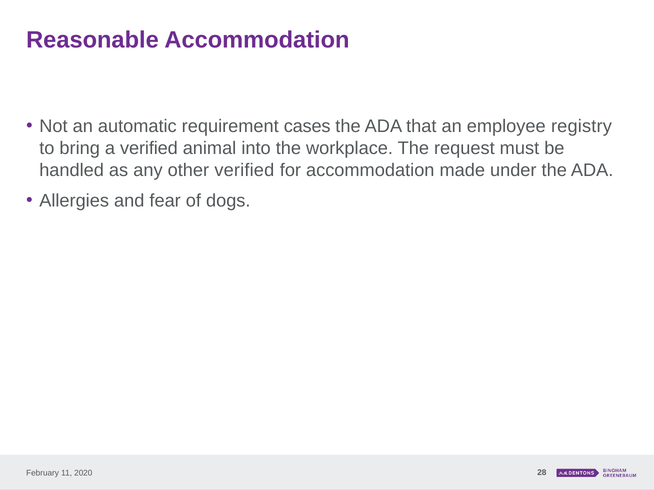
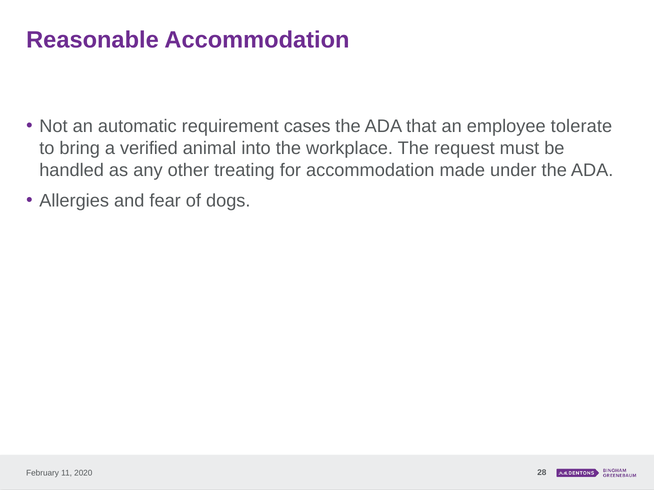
registry: registry -> tolerate (581, 127)
other verified: verified -> treating (244, 170)
